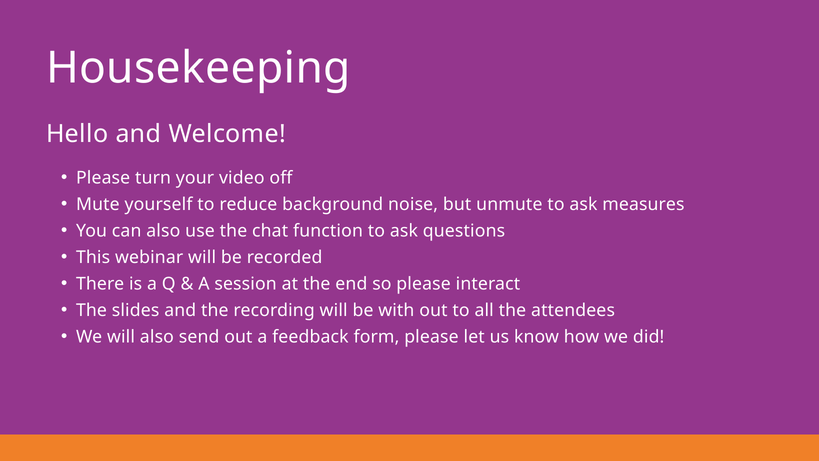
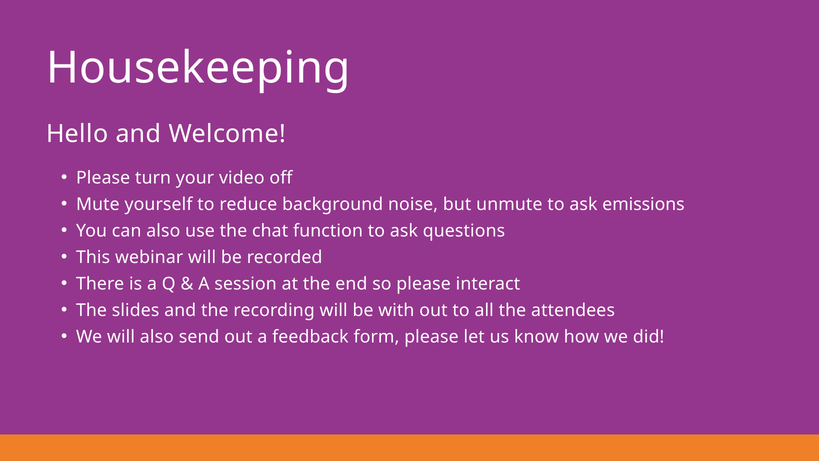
measures: measures -> emissions (643, 204)
